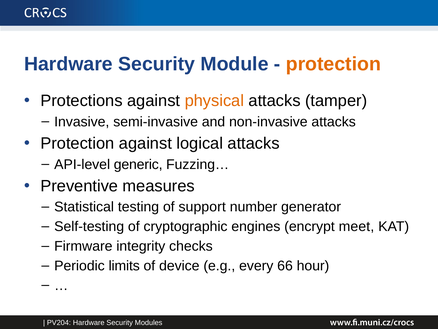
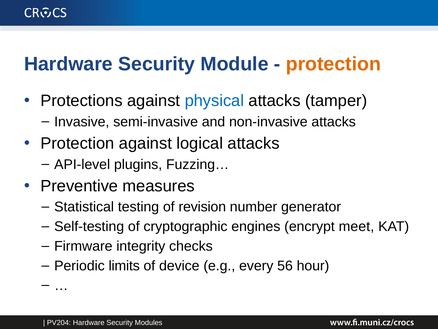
physical colour: orange -> blue (214, 101)
generic: generic -> plugins (138, 164)
support: support -> revision (202, 207)
66: 66 -> 56 (285, 265)
